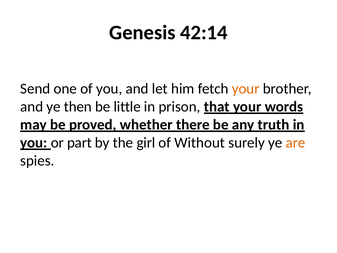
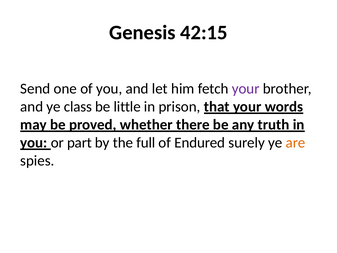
42:14: 42:14 -> 42:15 (204, 33)
your colour: orange -> purple (246, 89)
then: then -> class (78, 107)
girl: girl -> full (146, 143)
Without: Without -> Endured (200, 143)
